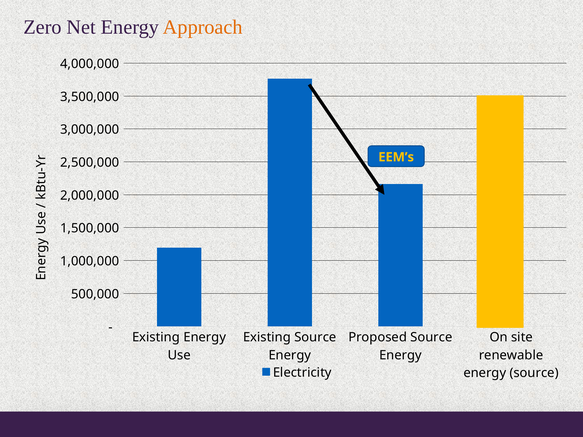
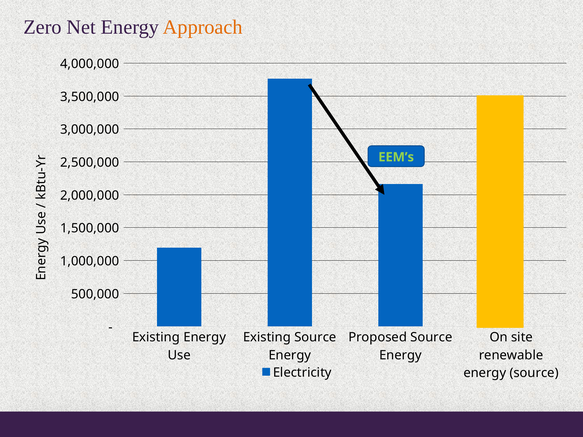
EEM’s colour: yellow -> light green (396, 157)
